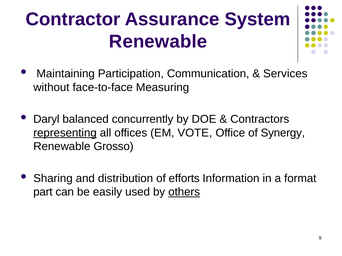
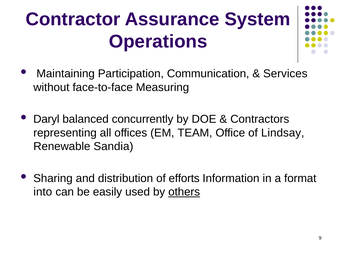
Renewable: Renewable -> Operations (158, 41)
representing underline: present -> none (65, 133)
VOTE: VOTE -> TEAM (195, 133)
Synergy: Synergy -> Lindsay (283, 133)
Grosso: Grosso -> Sandia (113, 147)
part: part -> into (43, 192)
